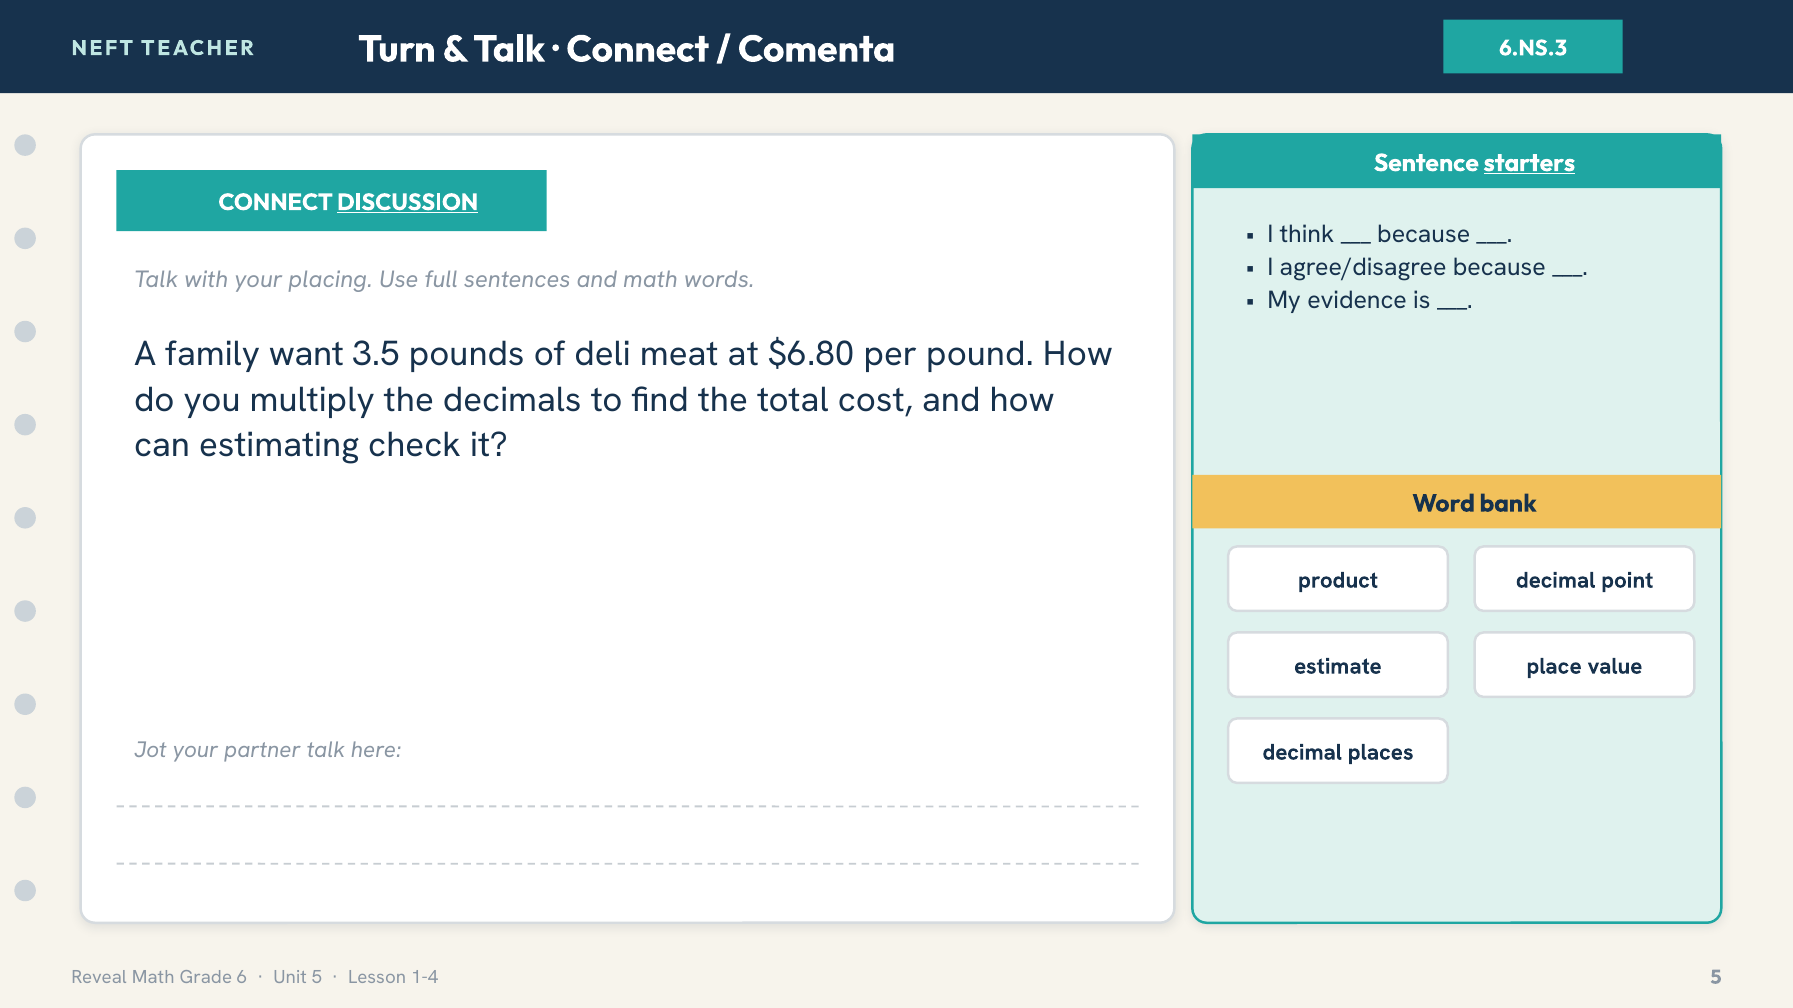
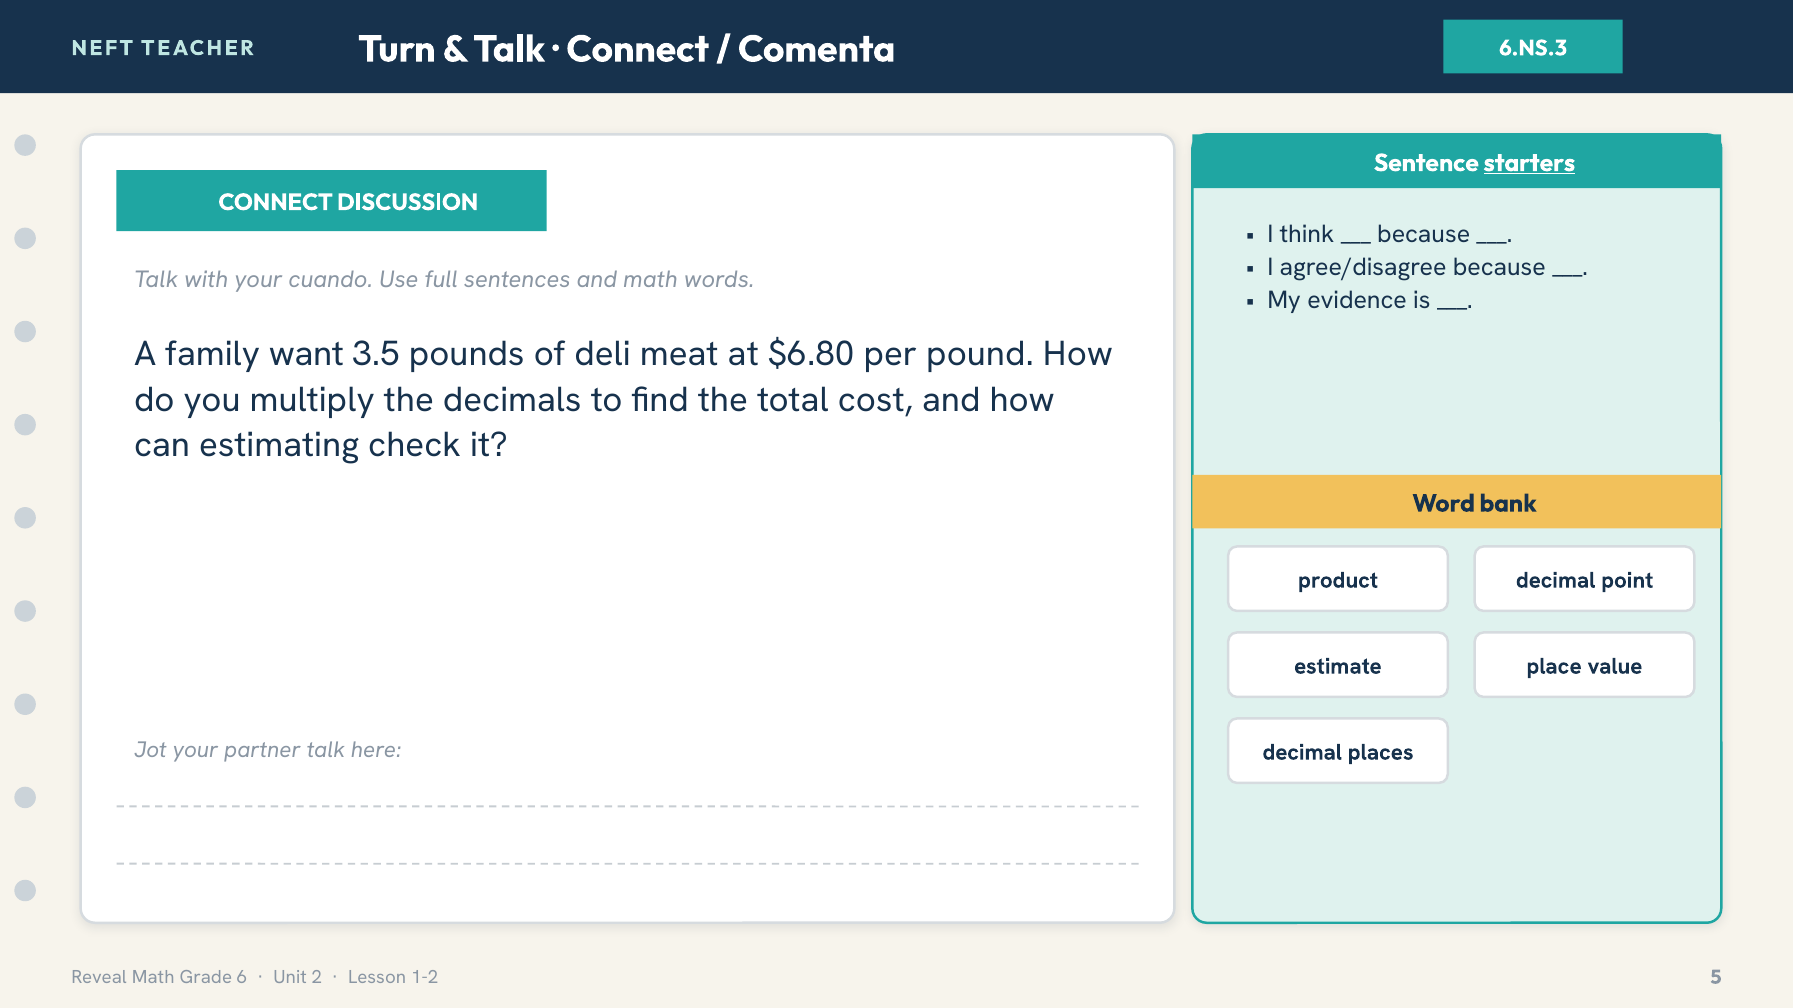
DISCUSSION underline: present -> none (408, 202)
placing: placing -> cuando (331, 280)
Unit 5: 5 -> 2 (317, 978)
1-4: 1-4 -> 1-2 (425, 978)
